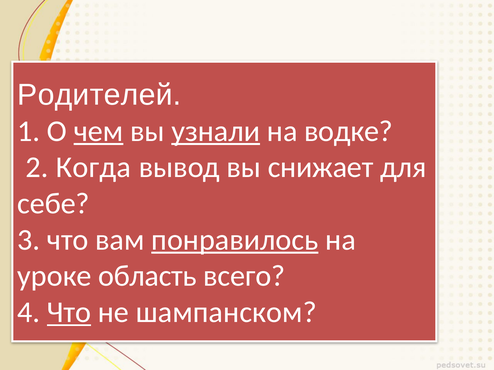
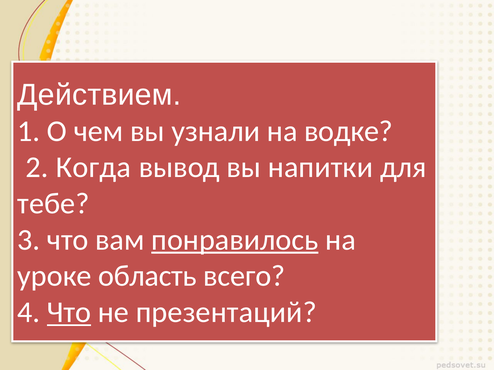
Родителей: Родителей -> Действием (99, 95)
чем underline: present -> none (99, 131)
узнали underline: present -> none (216, 131)
снижает: снижает -> напитки (320, 168)
себе: себе -> тебе (53, 204)
шампанском: шампанском -> презентаций (226, 313)
